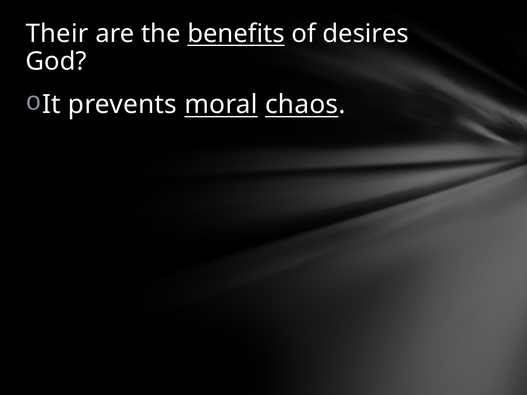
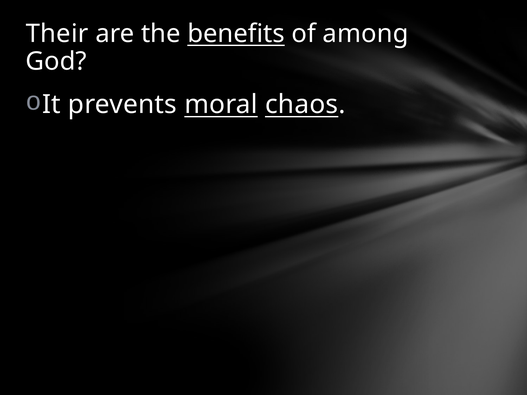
desires: desires -> among (366, 34)
